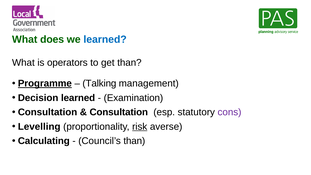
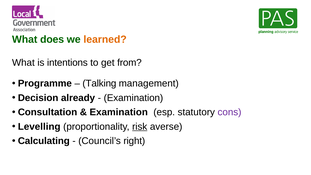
learned colour: blue -> orange (105, 39)
operators: operators -> intentions (67, 63)
get than: than -> from (129, 63)
Programme underline: present -> none (45, 83)
Decision learned: learned -> already (78, 98)
Consultation: Consultation -> Examination (119, 112)
Council’s than: than -> right (134, 141)
